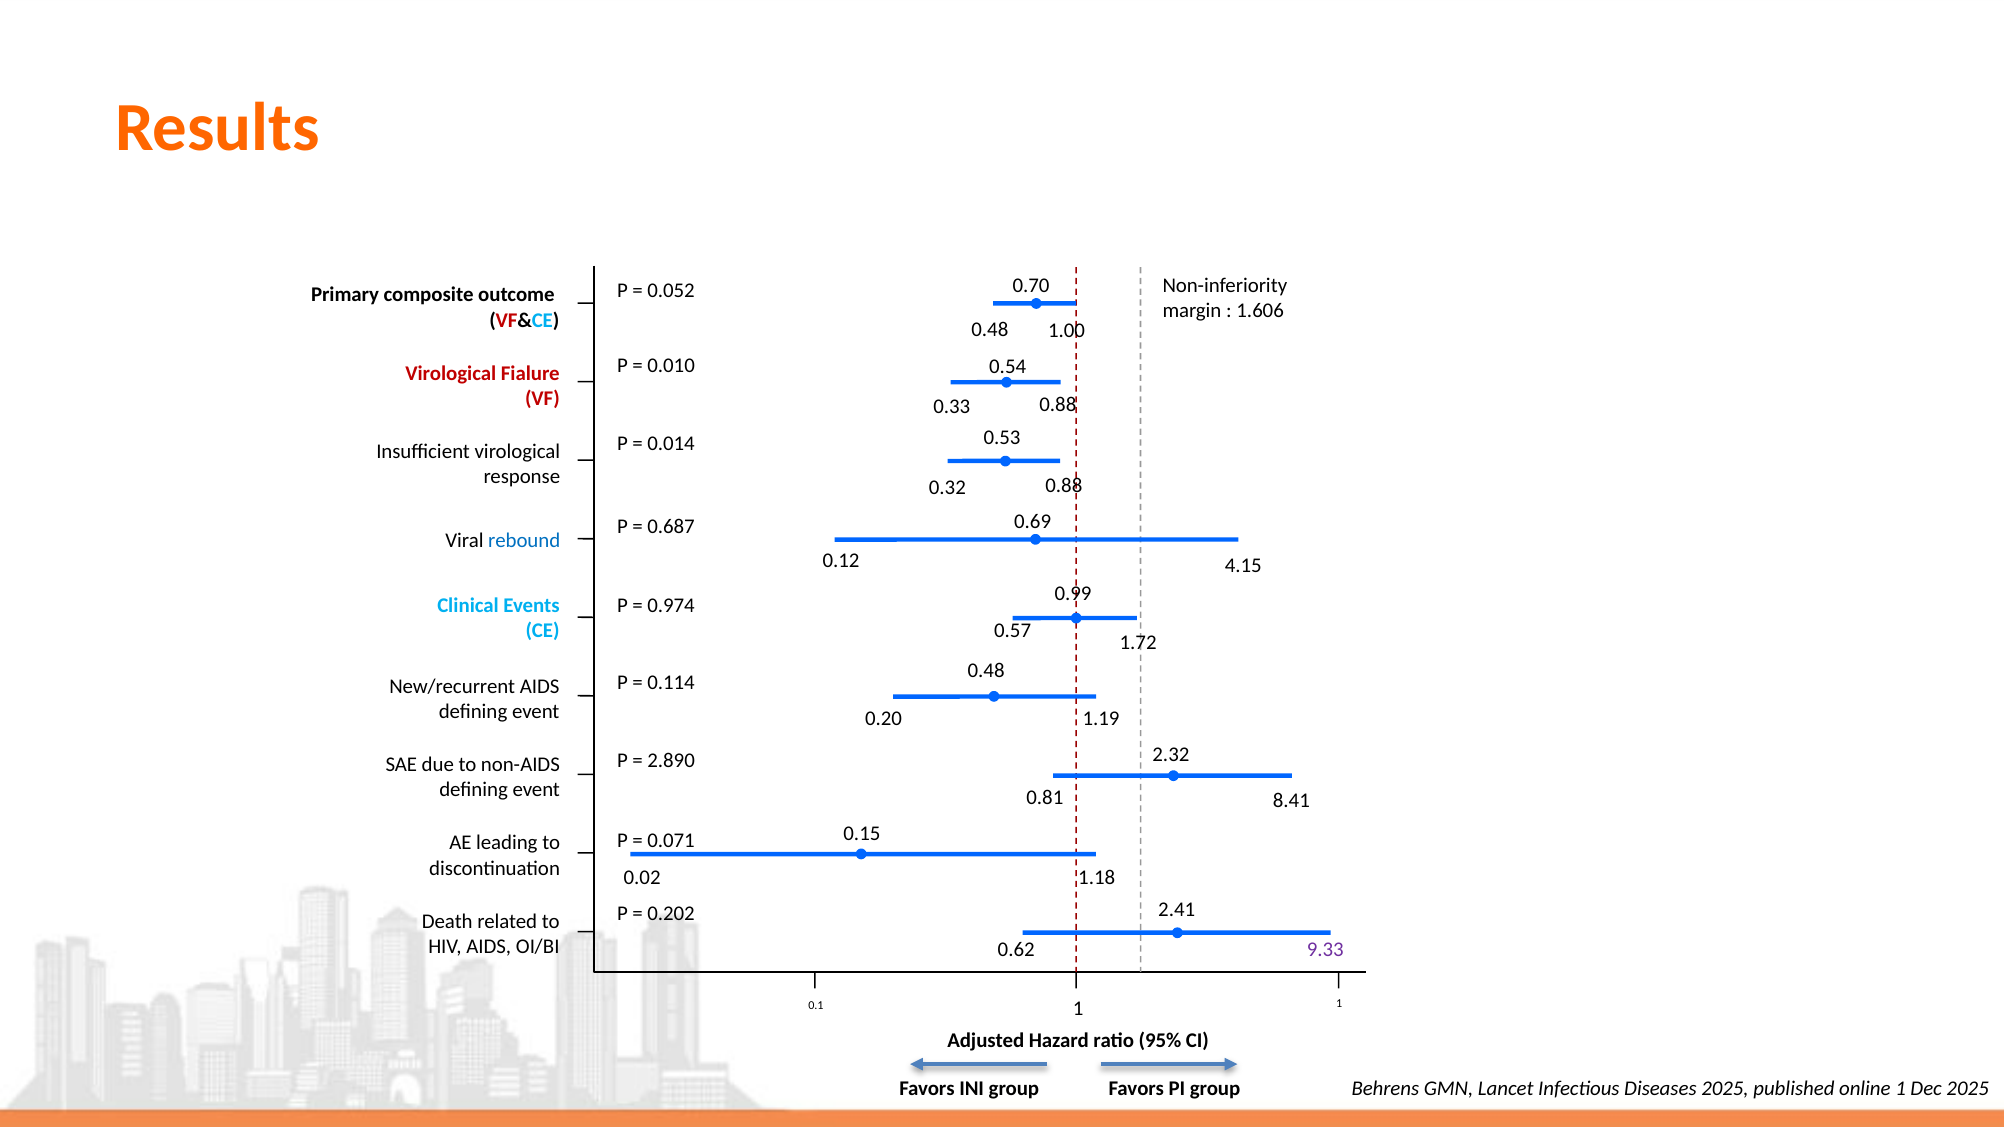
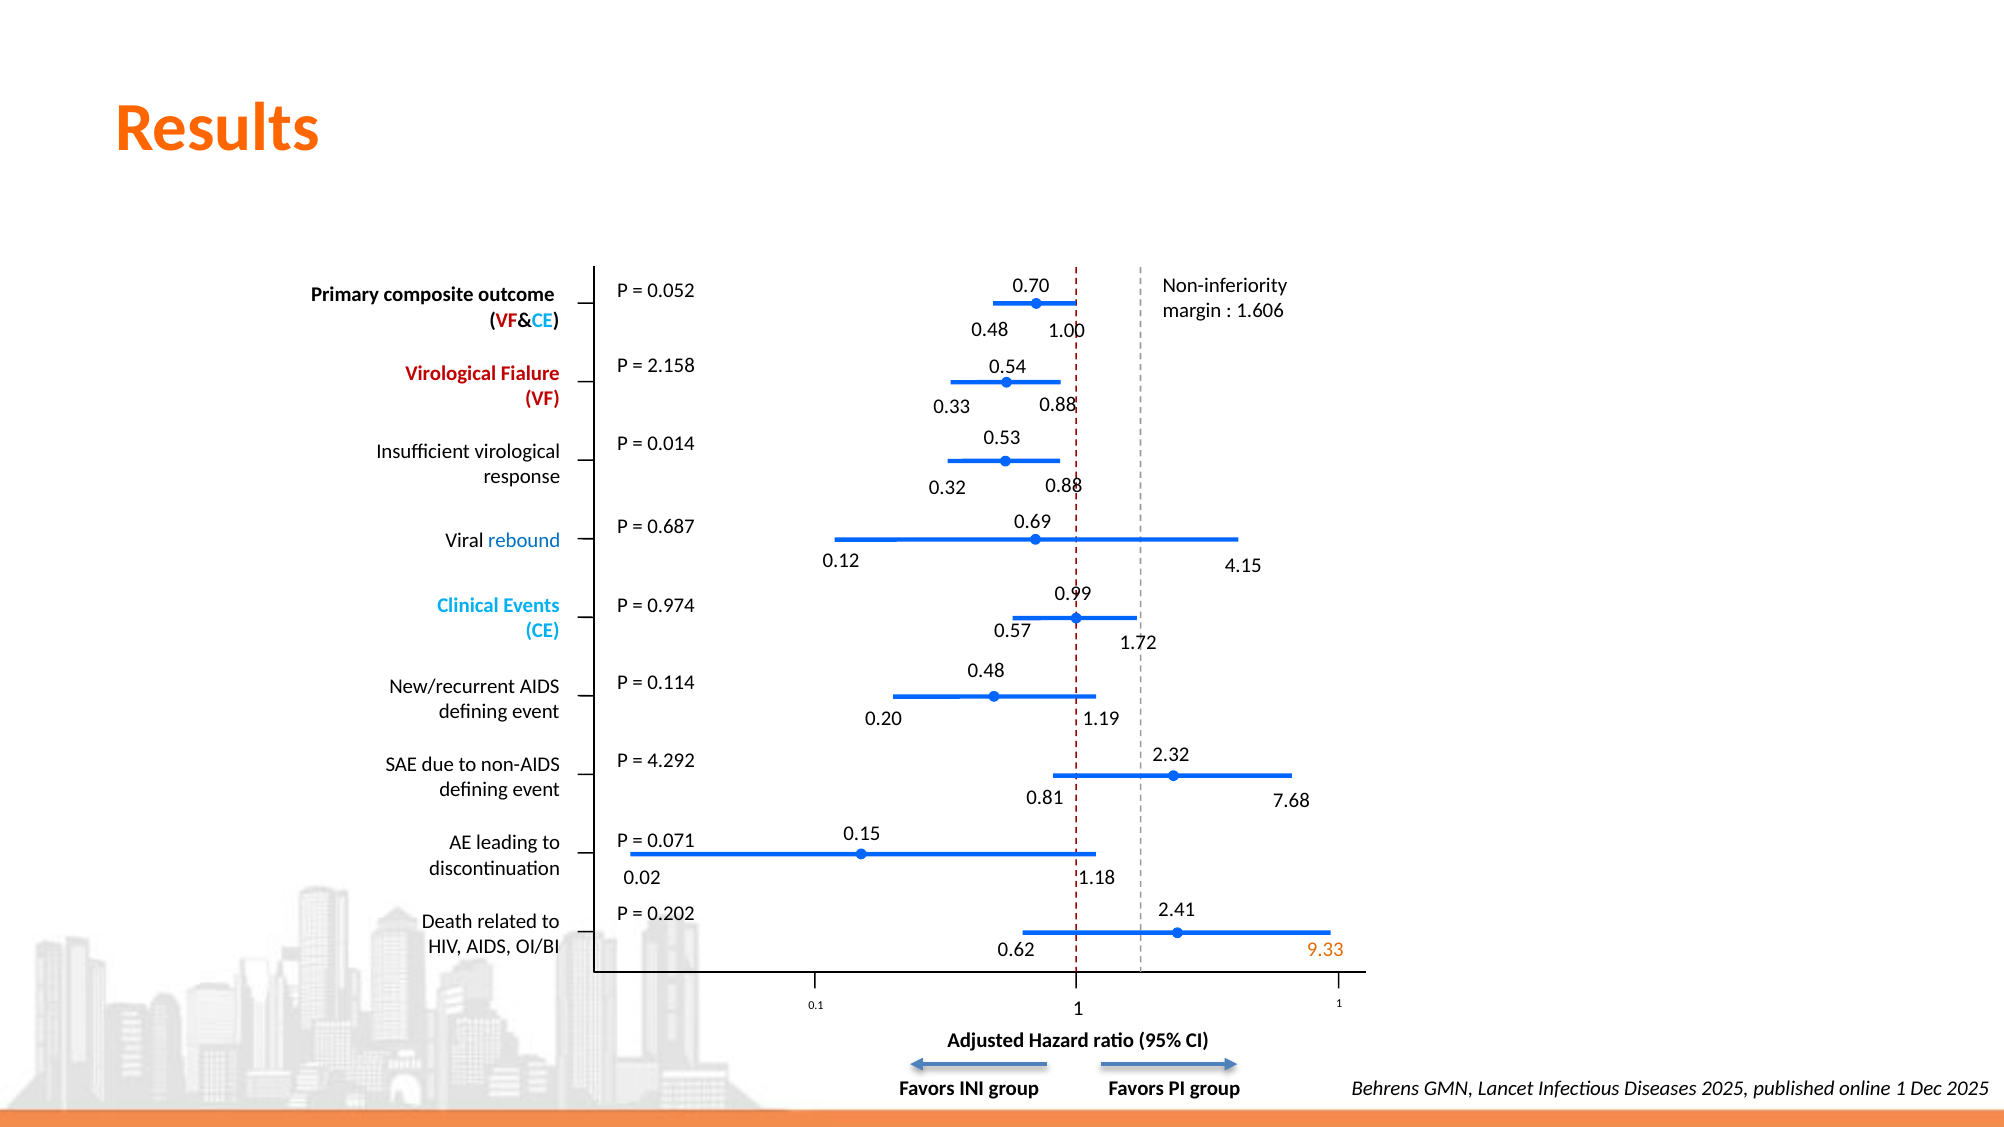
0.010: 0.010 -> 2.158 (671, 366)
2.890: 2.890 -> 4.292 (671, 761)
8.41: 8.41 -> 7.68 (1291, 801)
9.33 colour: purple -> orange (1325, 950)
